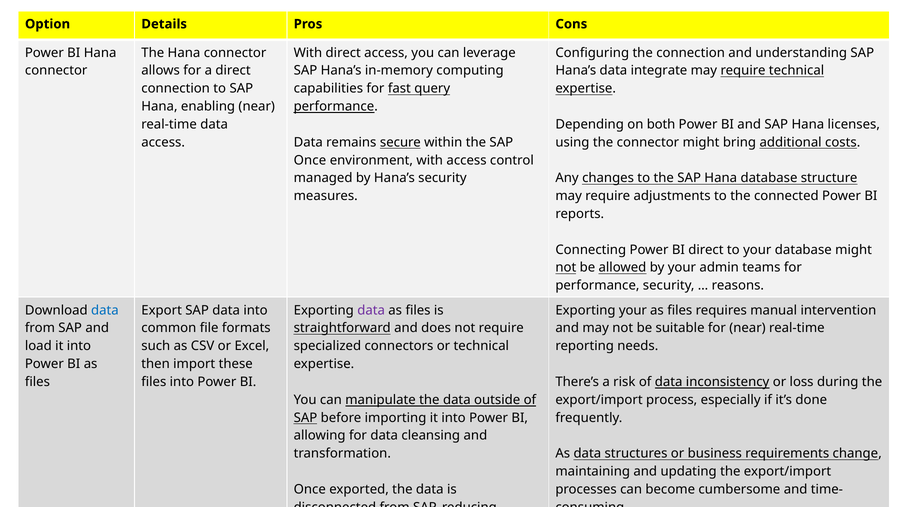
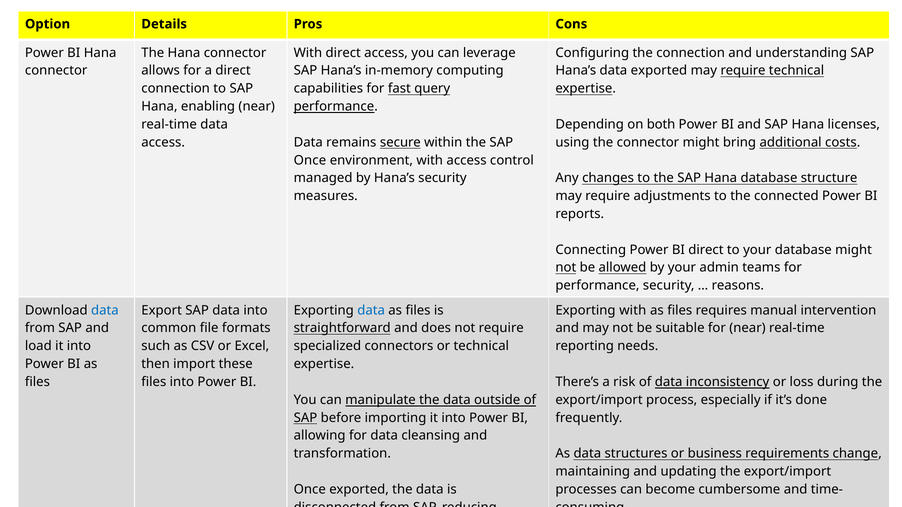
data integrate: integrate -> exported (659, 71)
data colour: purple -> blue (371, 310)
Exporting your: your -> with (633, 310)
